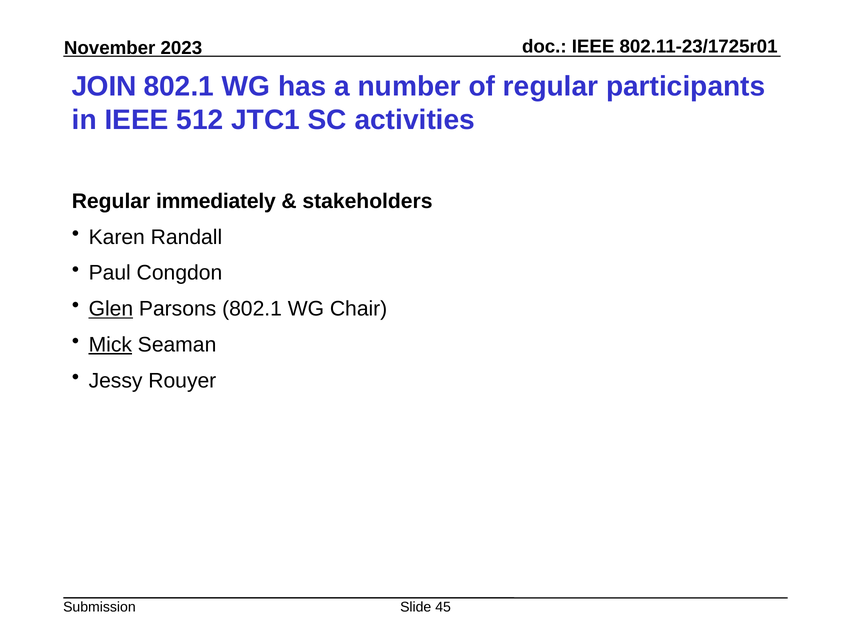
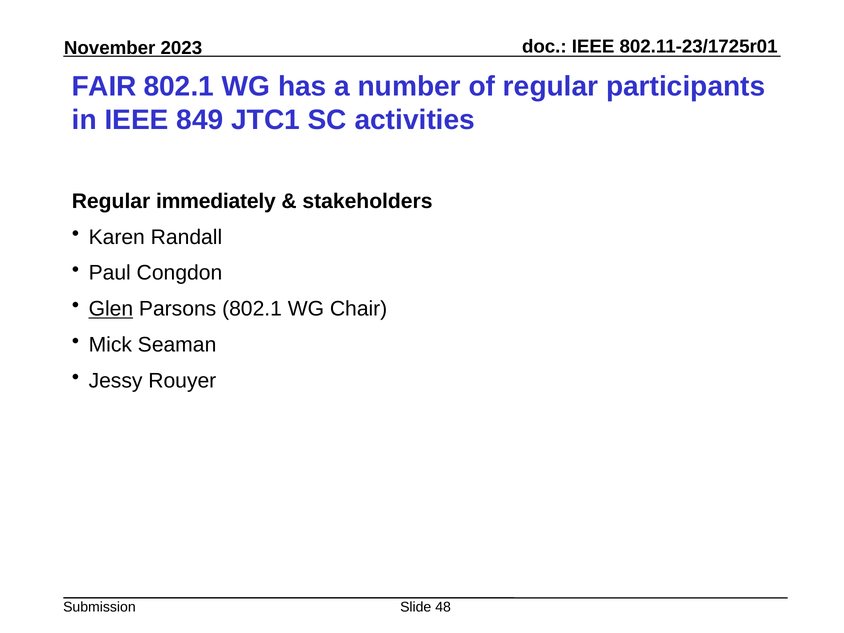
JOIN: JOIN -> FAIR (104, 86)
512: 512 -> 849 (200, 120)
Mick underline: present -> none (110, 345)
45: 45 -> 48 (443, 607)
